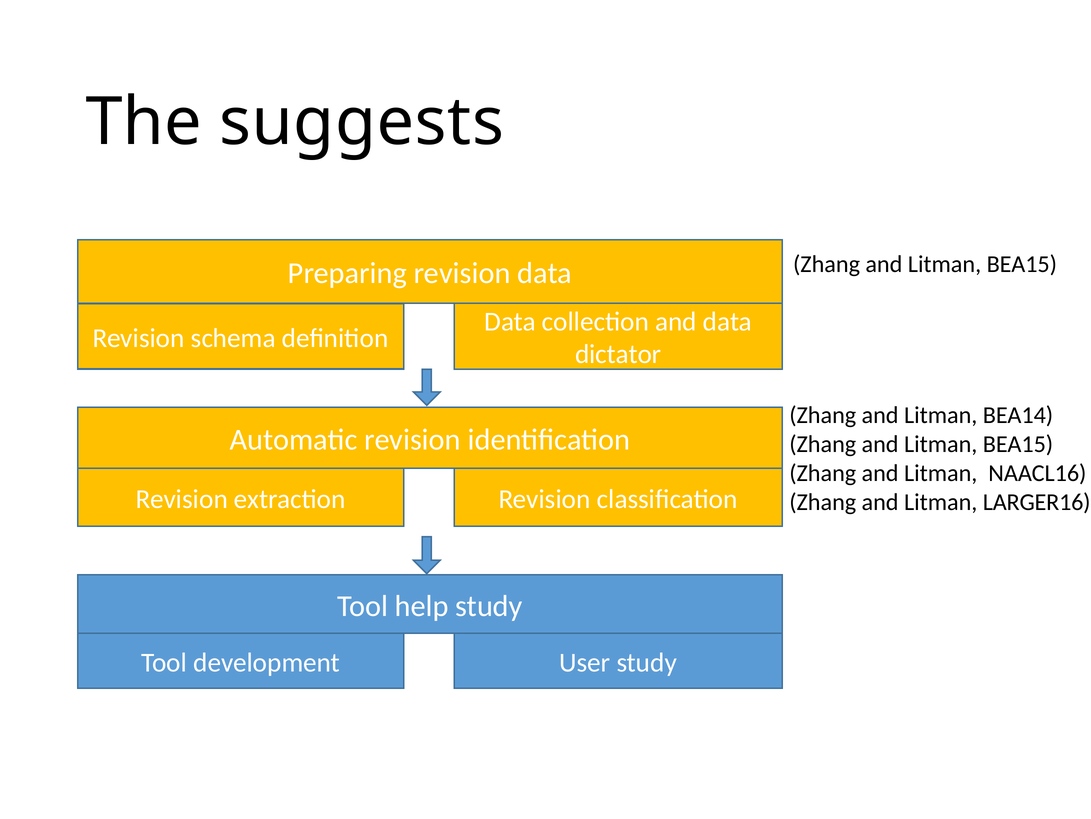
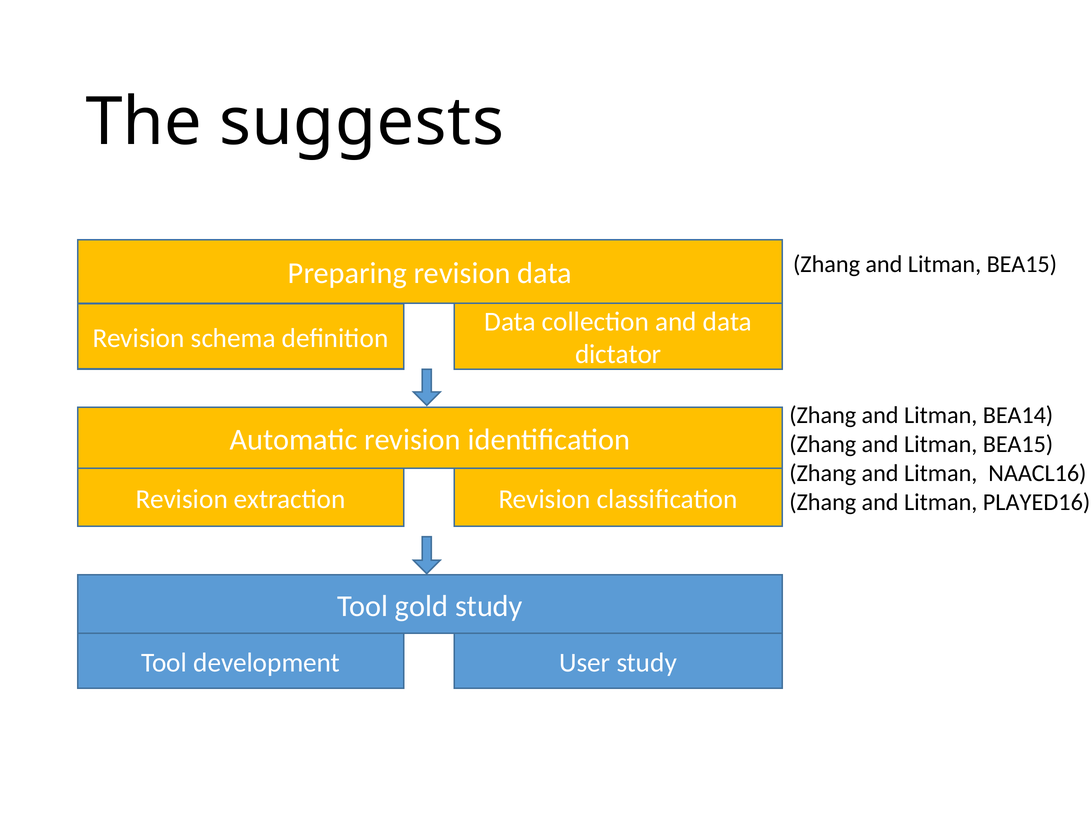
LARGER16: LARGER16 -> PLAYED16 (1037, 502)
help: help -> gold (422, 606)
